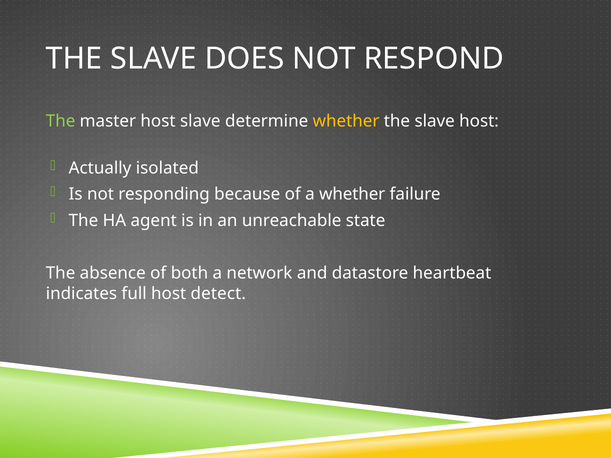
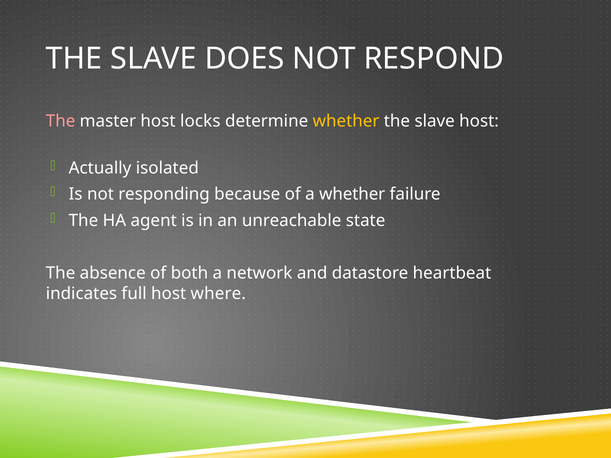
The colour: light green -> pink (61, 121)
host slave: slave -> locks (200, 121)
detect: detect -> where (218, 294)
